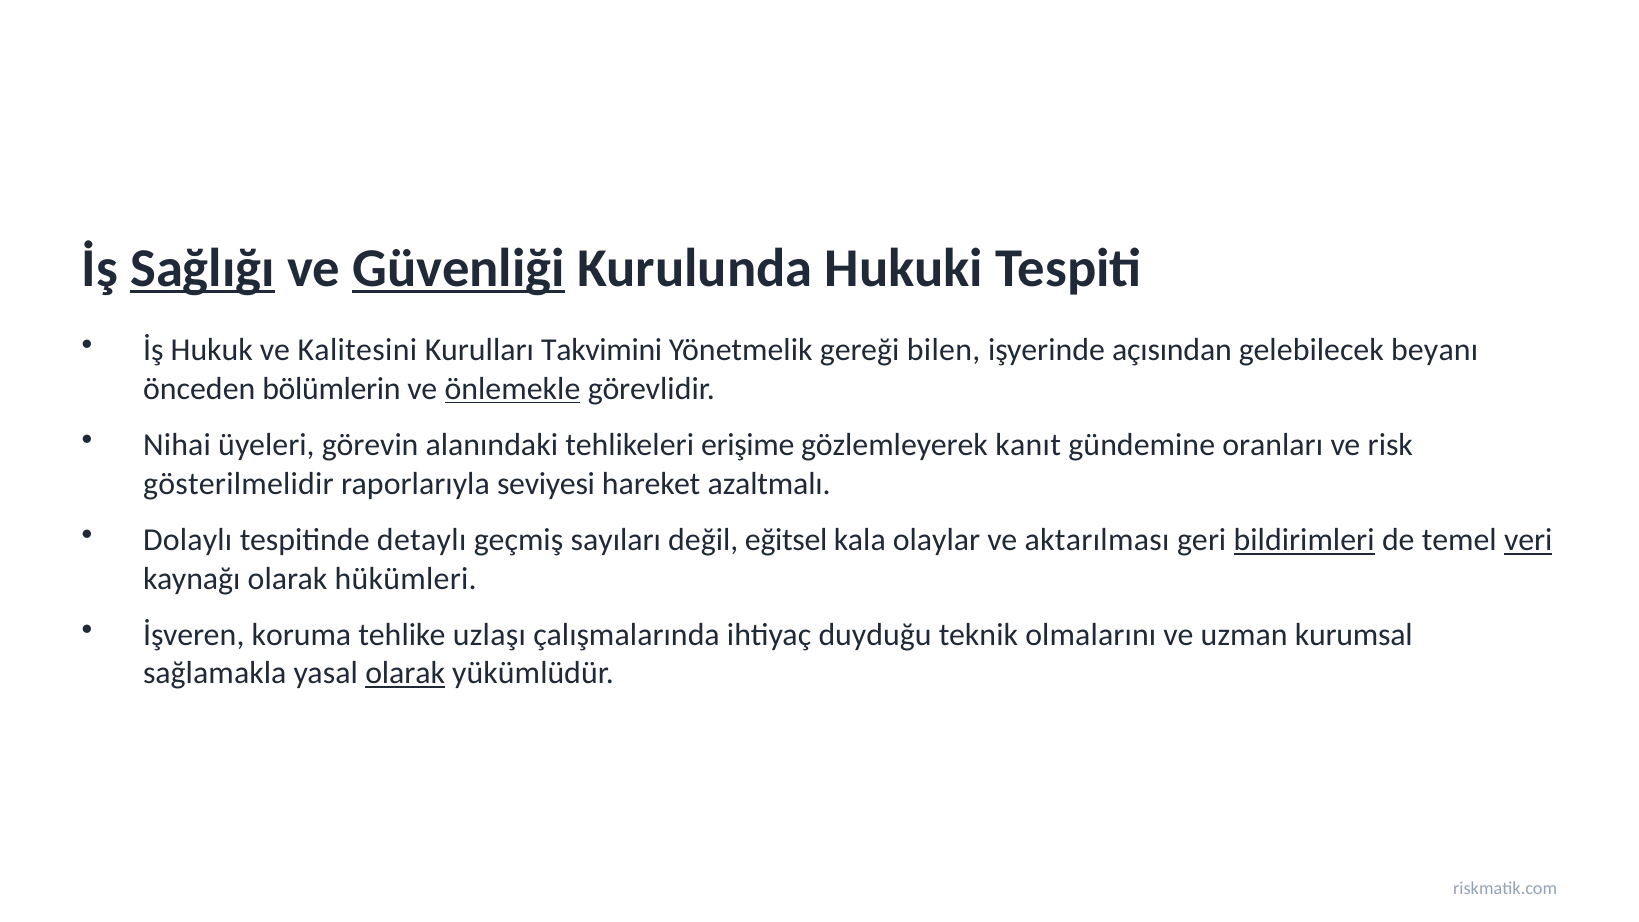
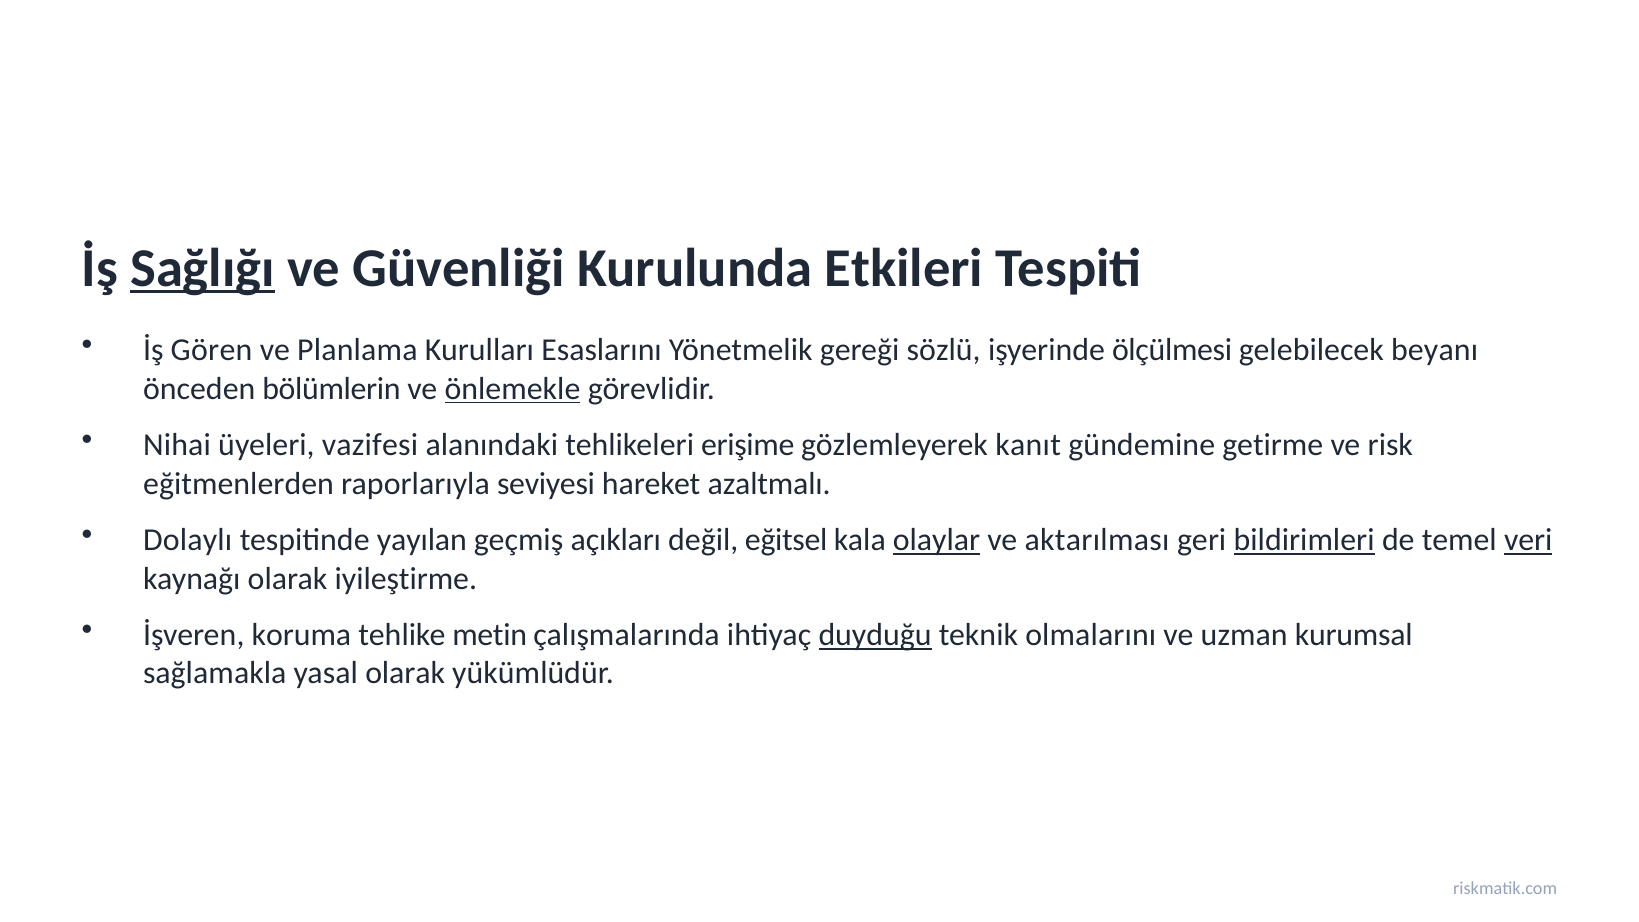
Güvenliği underline: present -> none (459, 268)
Hukuki: Hukuki -> Etkileri (904, 268)
Hukuk: Hukuk -> Gören (212, 350)
Kalitesini: Kalitesini -> Planlama (357, 350)
Takvimini: Takvimini -> Esaslarını (602, 350)
bilen: bilen -> sözlü (944, 350)
açısından: açısından -> ölçülmesi (1172, 350)
görevin: görevin -> vazifesi (370, 445)
oranları: oranları -> getirme (1273, 445)
gösterilmelidir: gösterilmelidir -> eğitmenlerden (239, 484)
detaylı: detaylı -> yayılan (422, 540)
sayıları: sayıları -> açıkları (616, 540)
olaylar underline: none -> present (937, 540)
hükümleri: hükümleri -> iyileştirme (406, 578)
uzlaşı: uzlaşı -> metin (490, 635)
duyduğu underline: none -> present (875, 635)
olarak underline: present -> none (405, 673)
